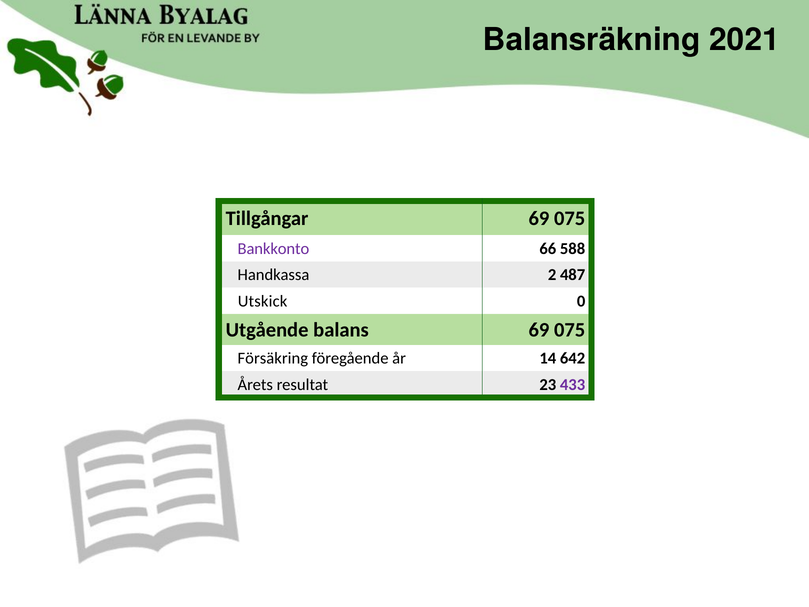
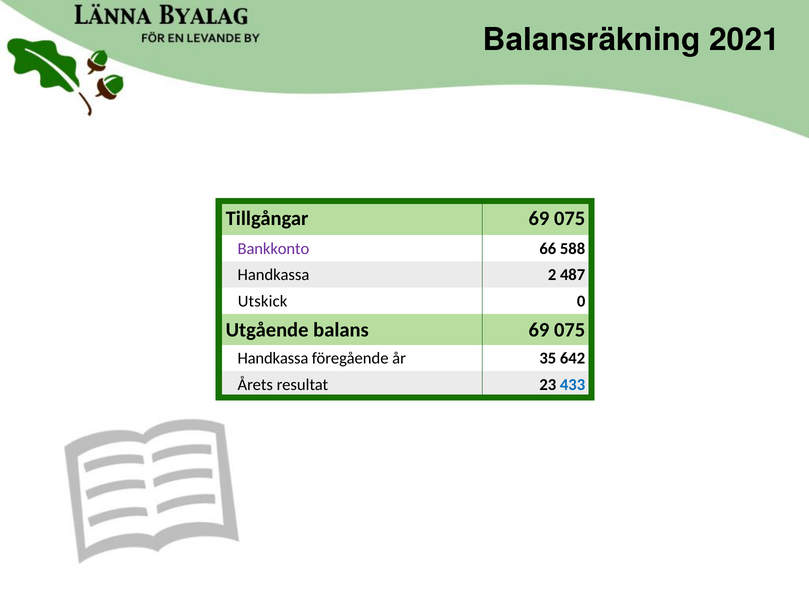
Försäkring: Försäkring -> Handkassa (273, 358)
14: 14 -> 35 (548, 358)
433 colour: purple -> blue (573, 384)
